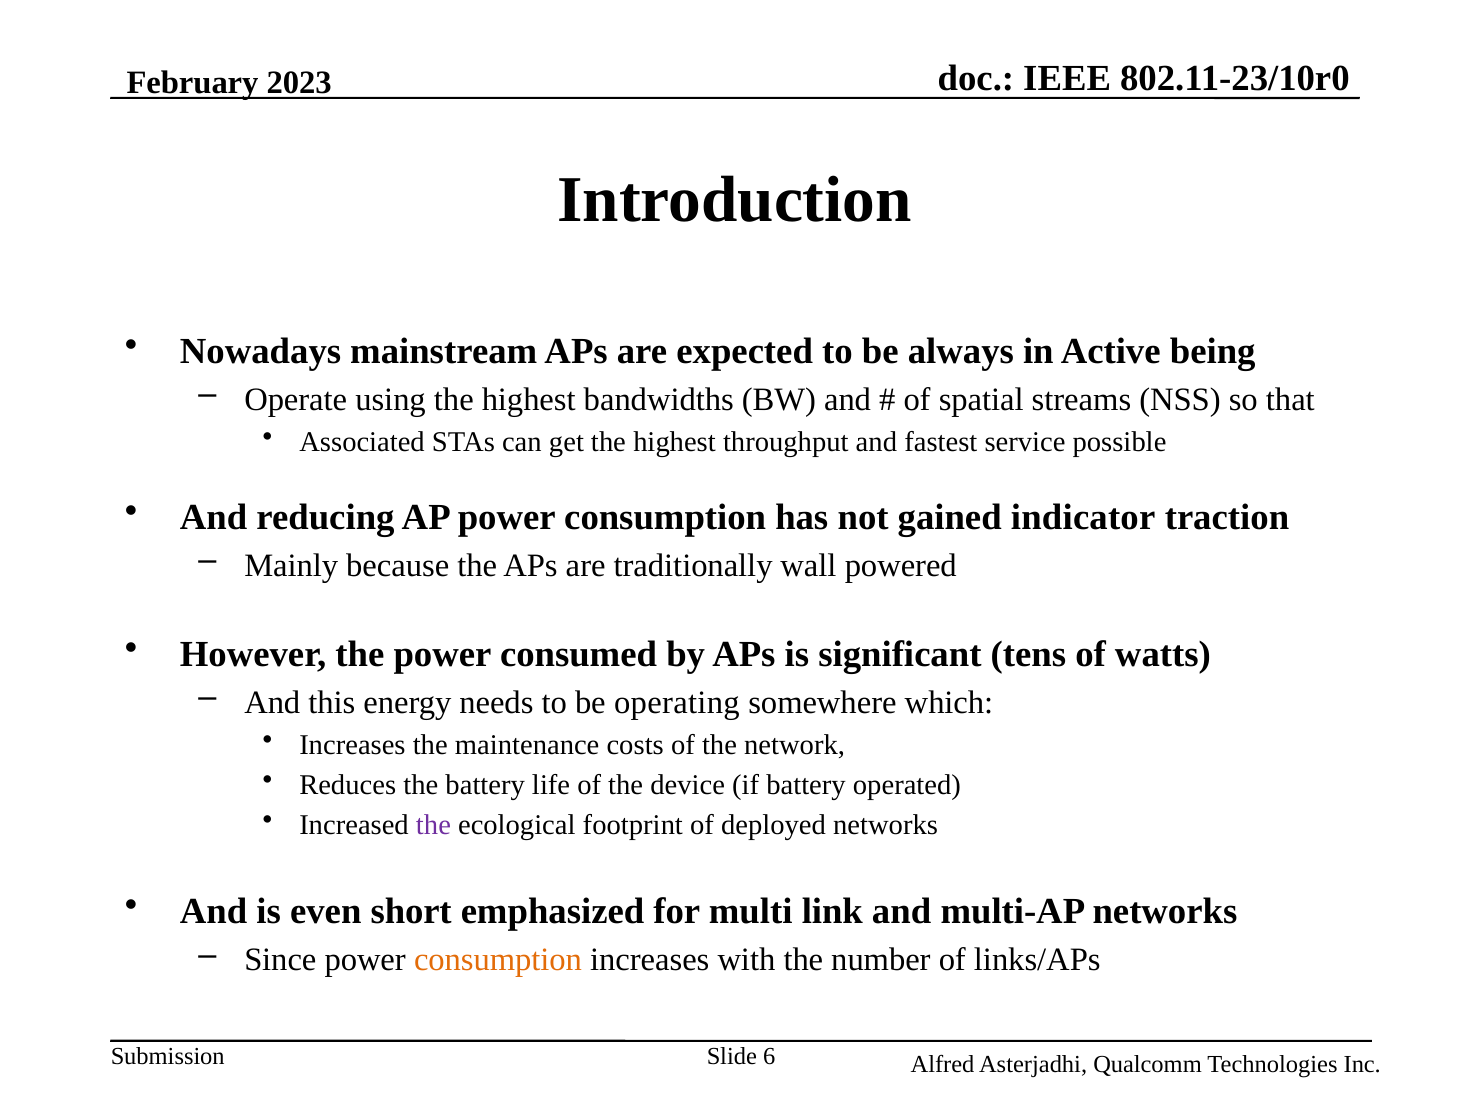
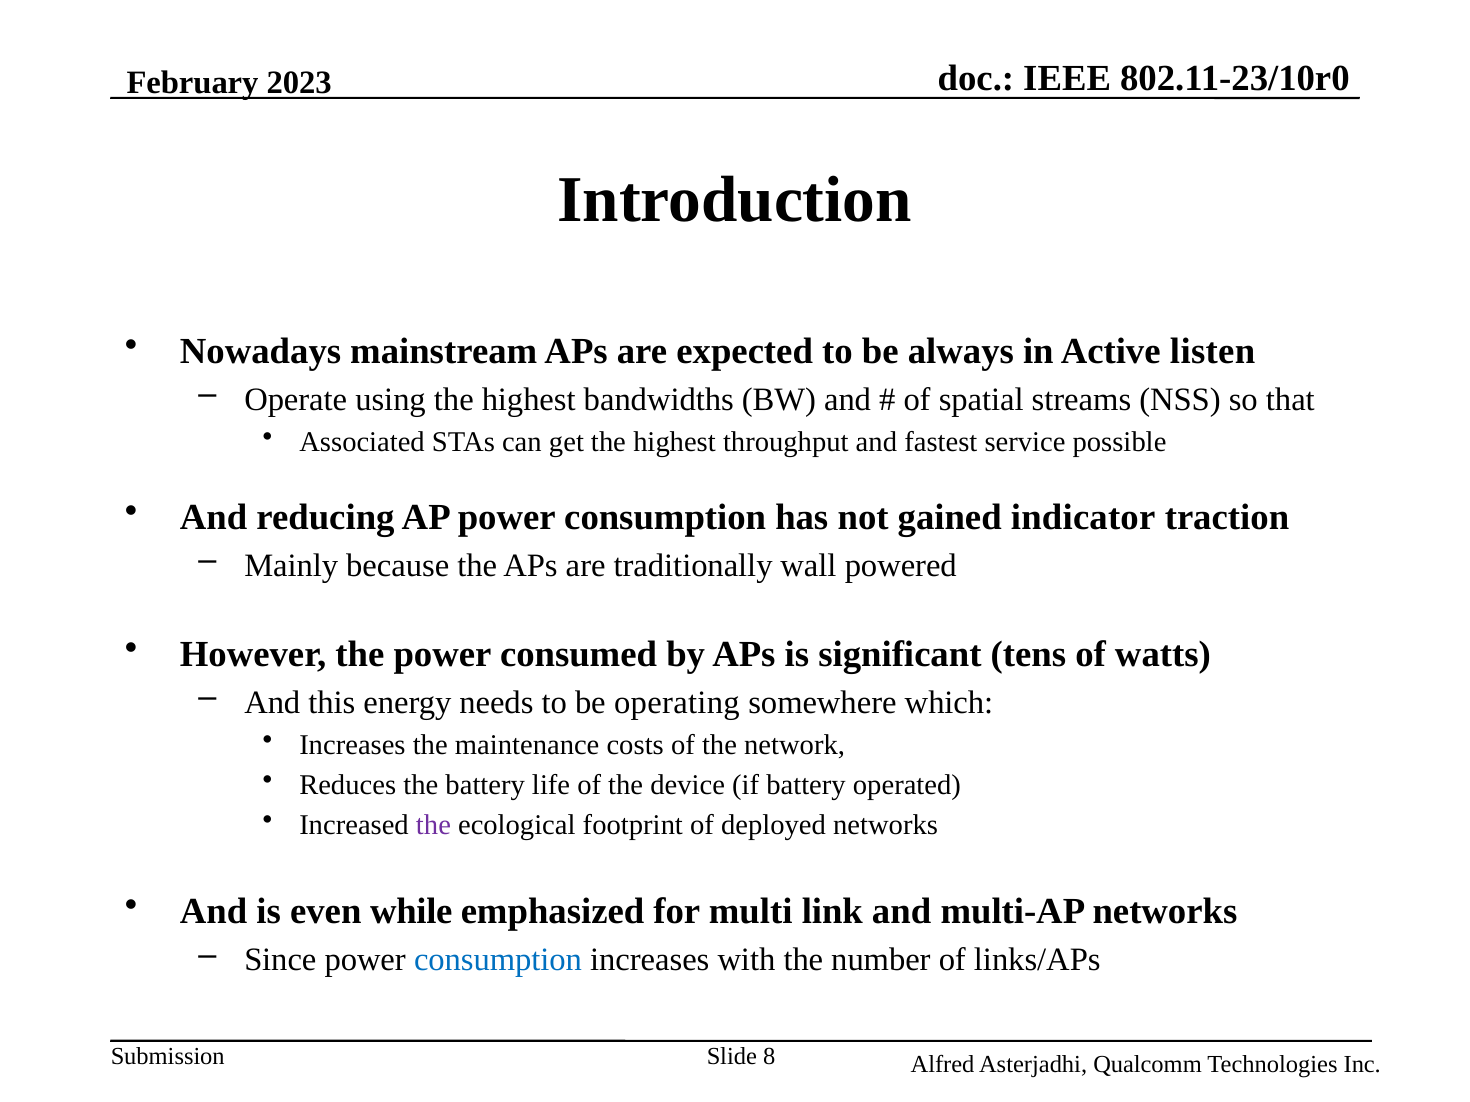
being: being -> listen (1213, 352)
short: short -> while (411, 912)
consumption colour: orange -> blue (498, 960)
6: 6 -> 8 (769, 1057)
